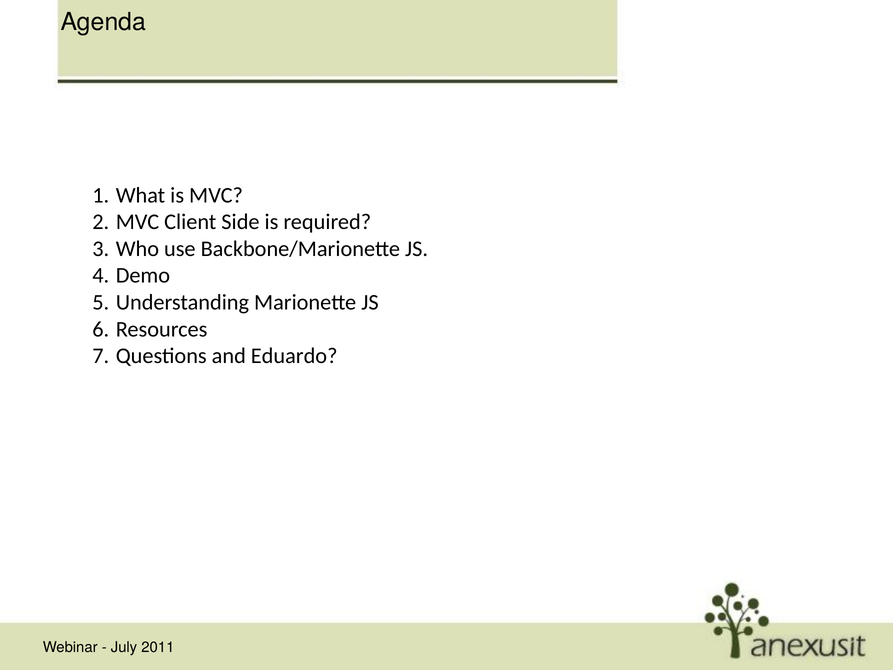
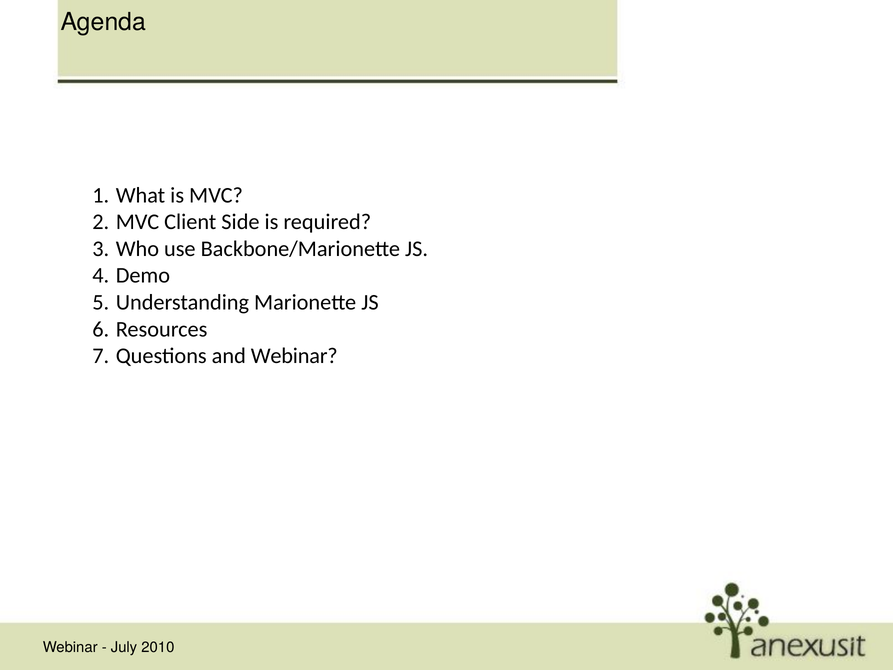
and Eduardo: Eduardo -> Webinar (294, 356)
2011: 2011 -> 2010 (158, 647)
